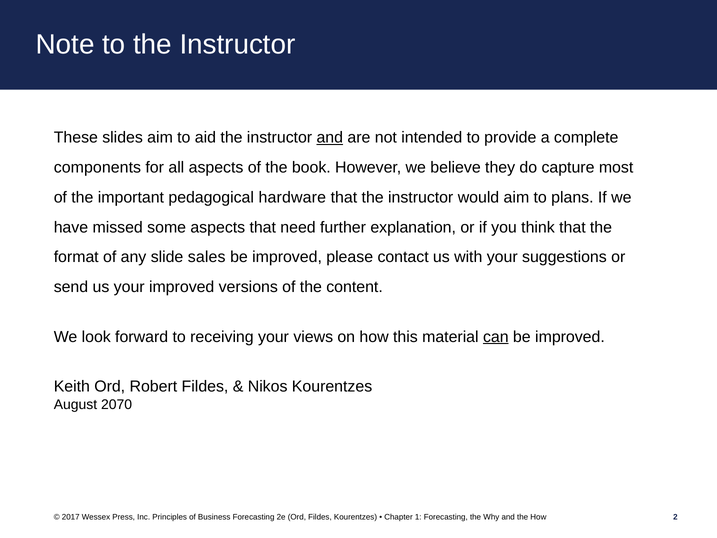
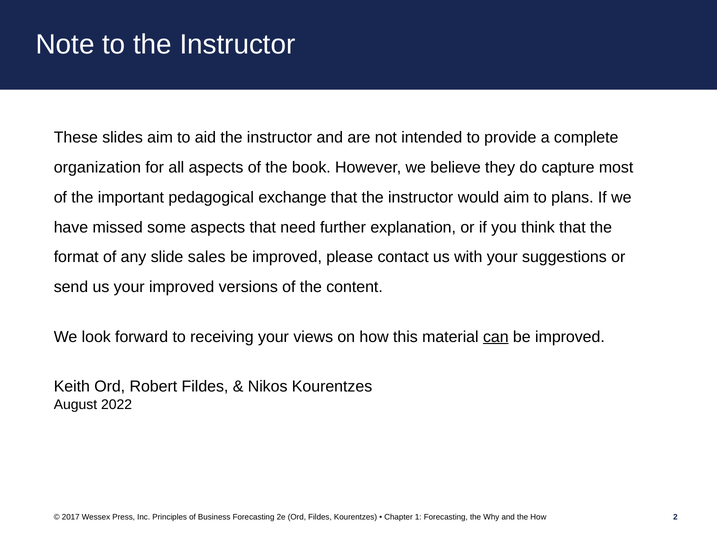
and underline: present -> none (330, 138)
components: components -> organization (97, 167)
hardware: hardware -> exchange (292, 197)
2070: 2070 -> 2022 (117, 404)
